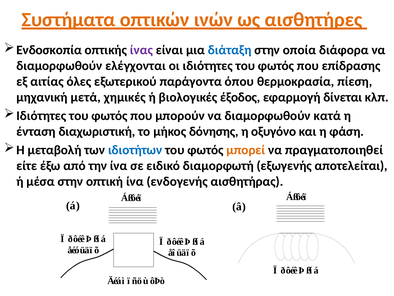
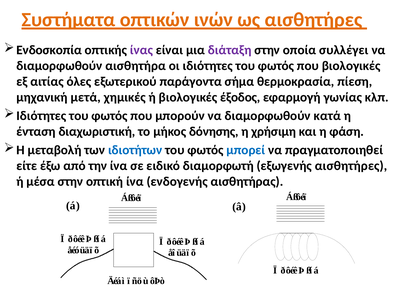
διάταξη colour: blue -> purple (230, 50)
διάφορα: διάφορα -> συλλέγει (344, 50)
ελέγχονται: ελέγχονται -> αισθητήρα (136, 66)
που επίδρασης: επίδρασης -> βιολογικές (351, 66)
όπου: όπου -> σήμα (239, 81)
δίνεται: δίνεται -> γωνίας (343, 97)
οξυγόνο: οξυγόνο -> χρήσιμη (274, 131)
μπορεί colour: orange -> blue (246, 150)
εξωγενής αποτελείται: αποτελείται -> αισθητήρες (351, 165)
